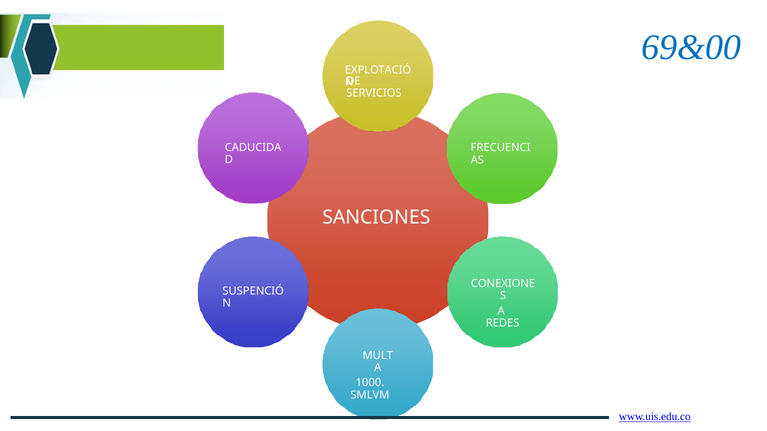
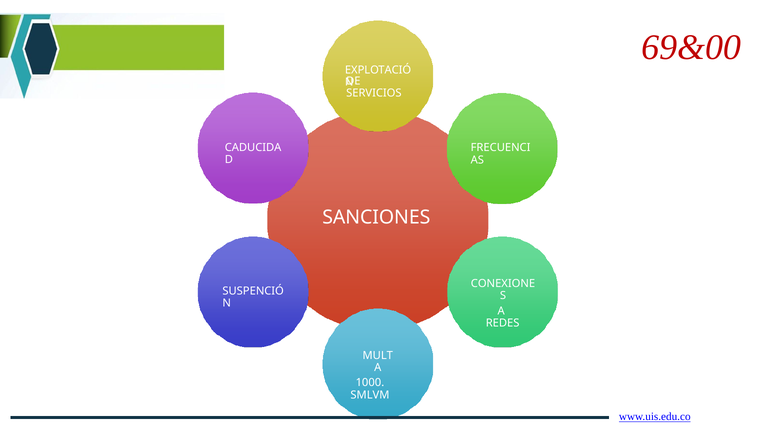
69&00 colour: blue -> red (691, 48)
